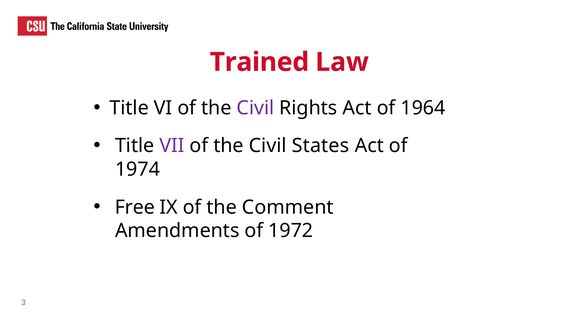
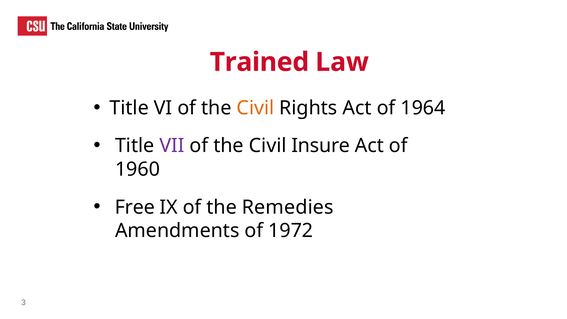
Civil colour: purple -> orange (255, 108)
States: States -> Insure (321, 146)
1974: 1974 -> 1960 (138, 169)
Comment: Comment -> Remedies (288, 207)
